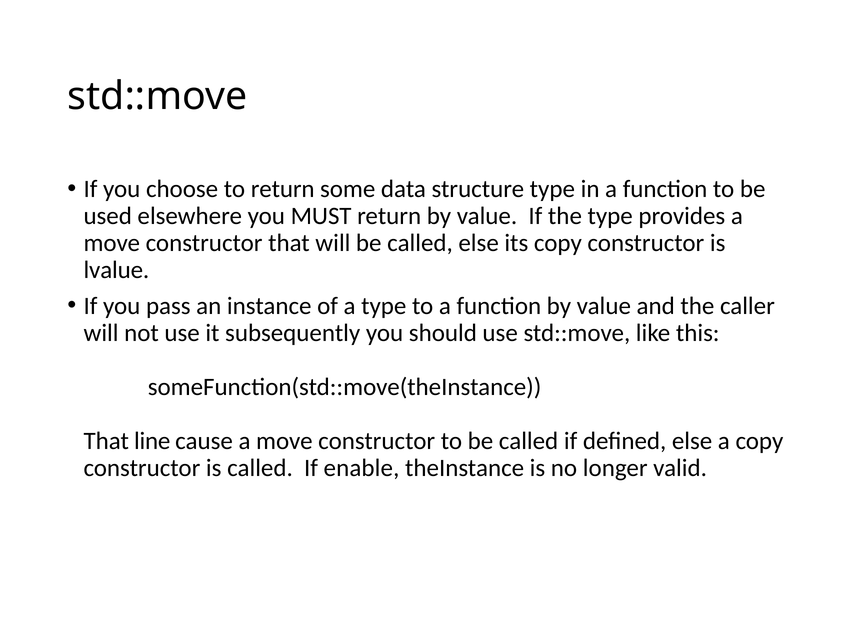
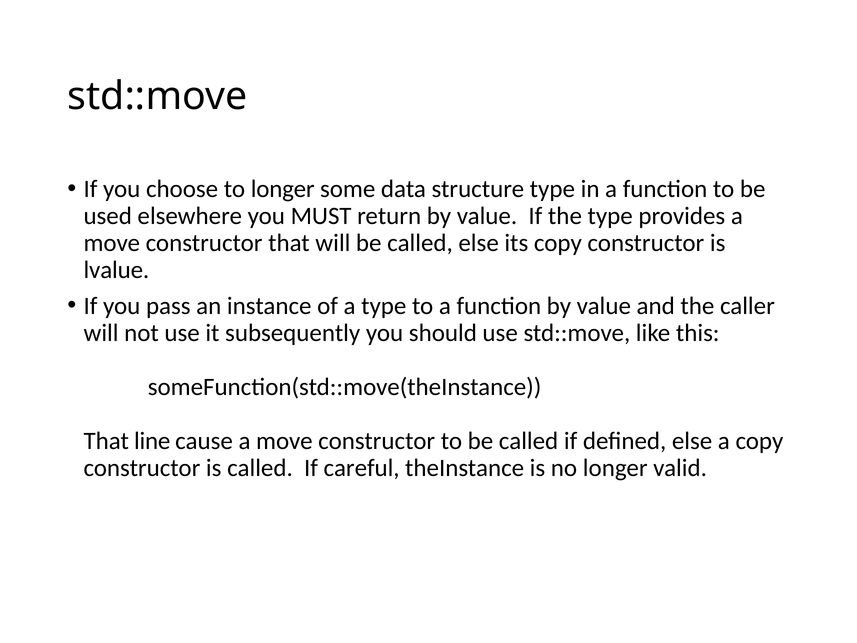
to return: return -> longer (283, 189)
enable: enable -> careful (362, 468)
